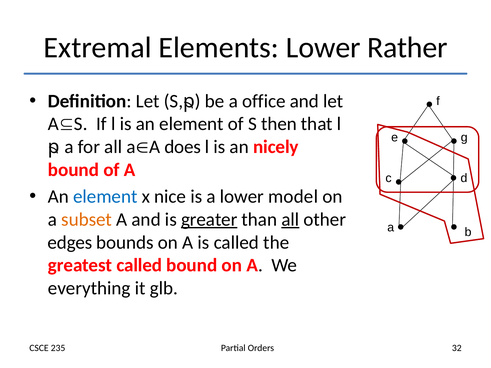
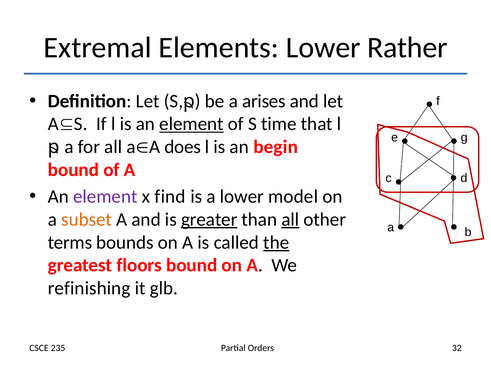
office: office -> arises (264, 101)
element underline: none -> present (191, 124)
then: then -> time (279, 124)
nicely: nicely -> begin (276, 147)
element colour: blue -> purple (105, 197)
nice: nice -> find (170, 197)
edges: edges -> terms (70, 243)
the underline: none -> present (276, 243)
greatest called: called -> floors (139, 265)
everything: everything -> refinishing (89, 288)
